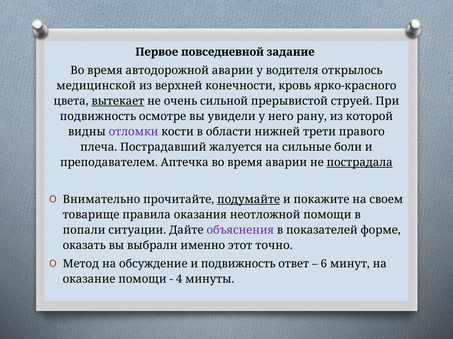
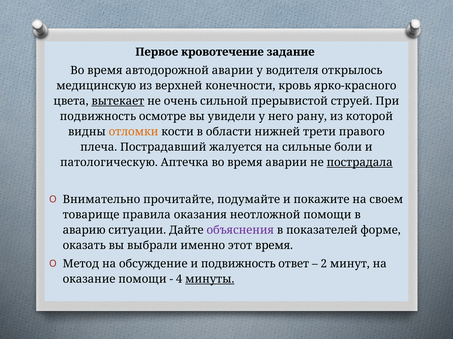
повседневной: повседневной -> кровотечение (222, 52)
медицинской: медицинской -> медицинскую (96, 86)
отломки colour: purple -> orange (134, 132)
преподавателем: преподавателем -> патологическую (109, 163)
подумайте underline: present -> none (249, 200)
попали: попали -> аварию (84, 231)
этот точно: точно -> время (274, 246)
6: 6 -> 2 (324, 264)
минуты underline: none -> present (210, 280)
